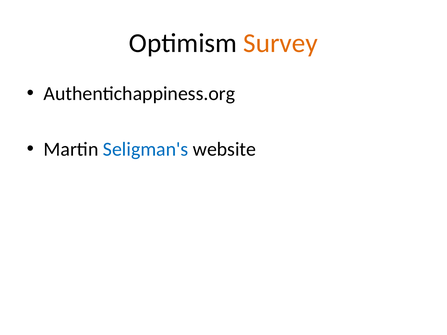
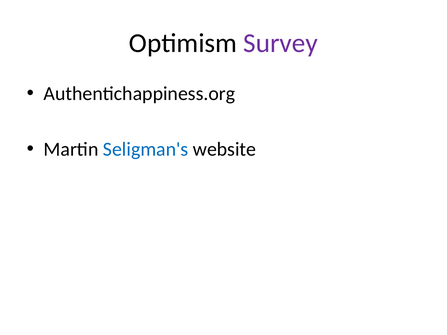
Survey colour: orange -> purple (281, 43)
